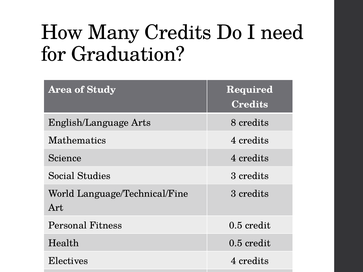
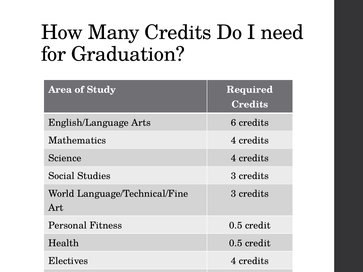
8: 8 -> 6 (234, 123)
